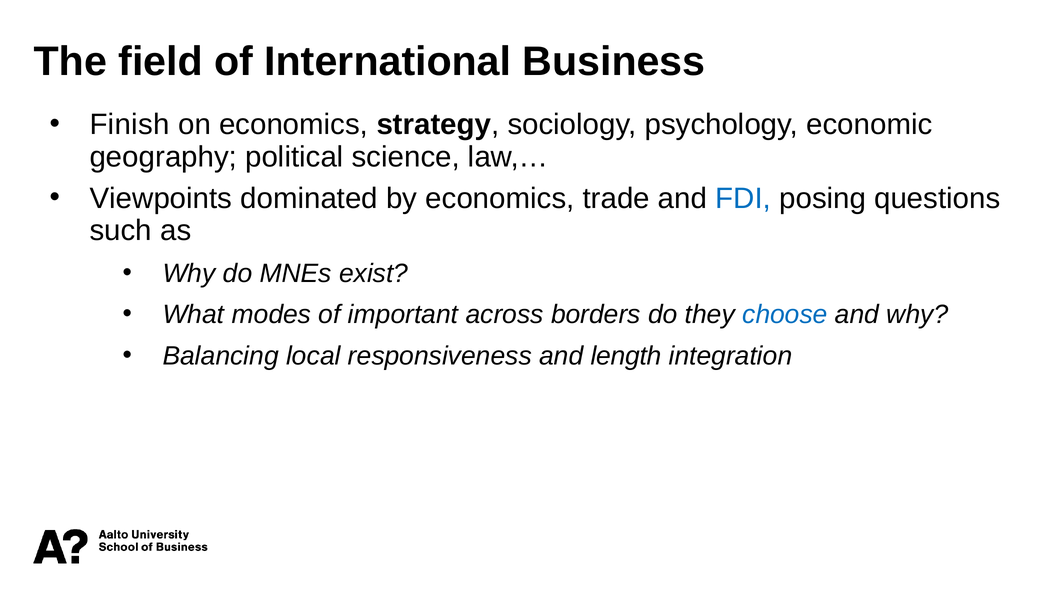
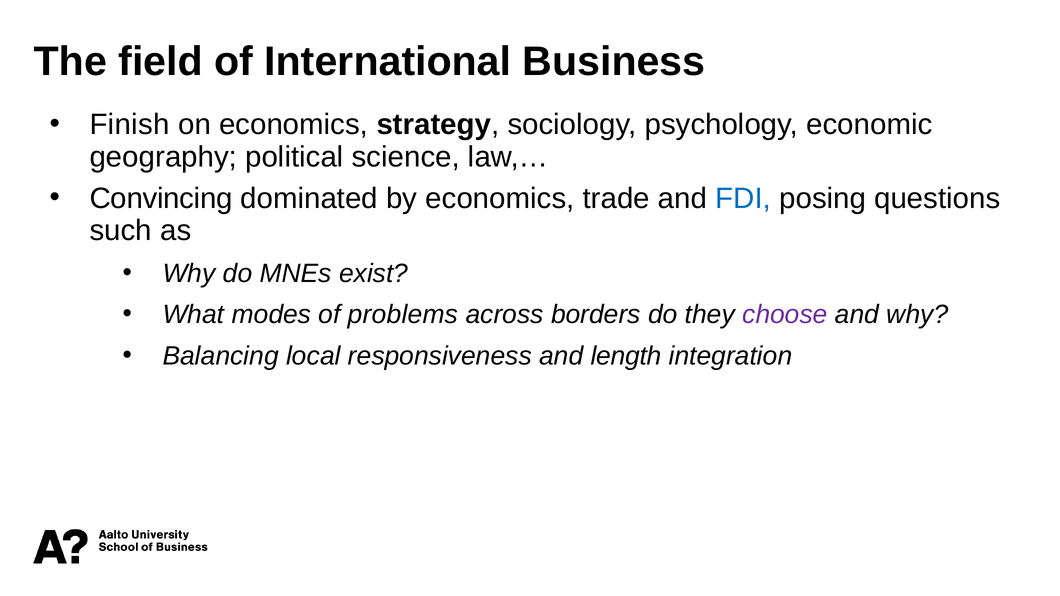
Viewpoints: Viewpoints -> Convincing (161, 198)
important: important -> problems (403, 315)
choose colour: blue -> purple (785, 315)
